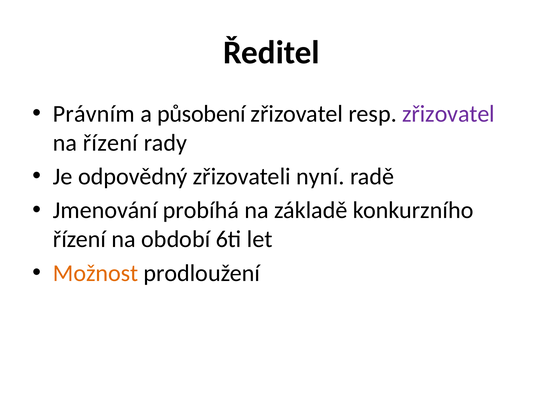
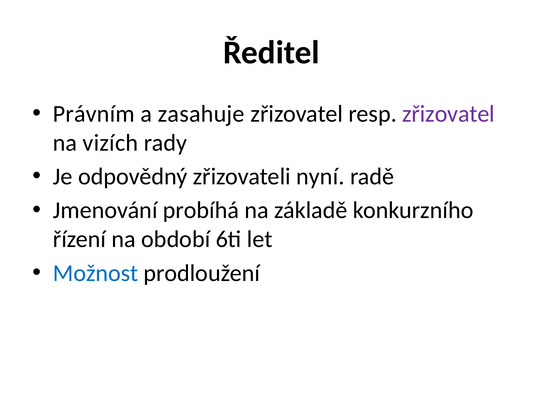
působení: působení -> zasahuje (201, 114)
na řízení: řízení -> vizích (110, 143)
Možnost colour: orange -> blue (96, 273)
